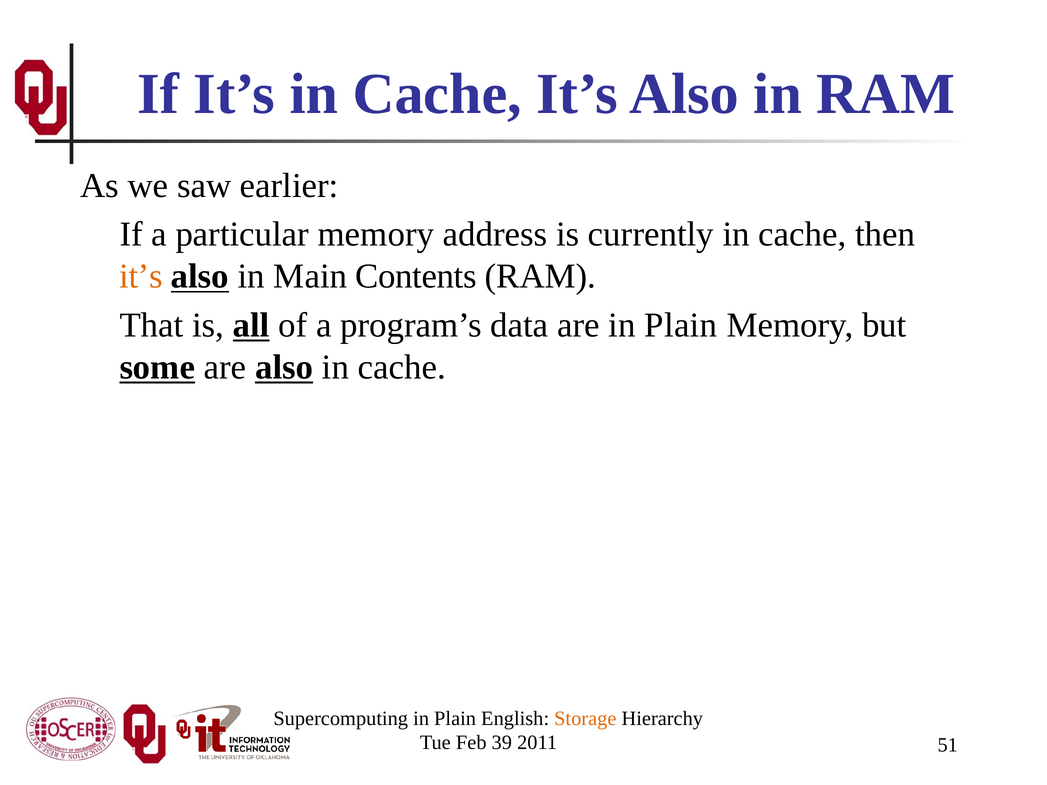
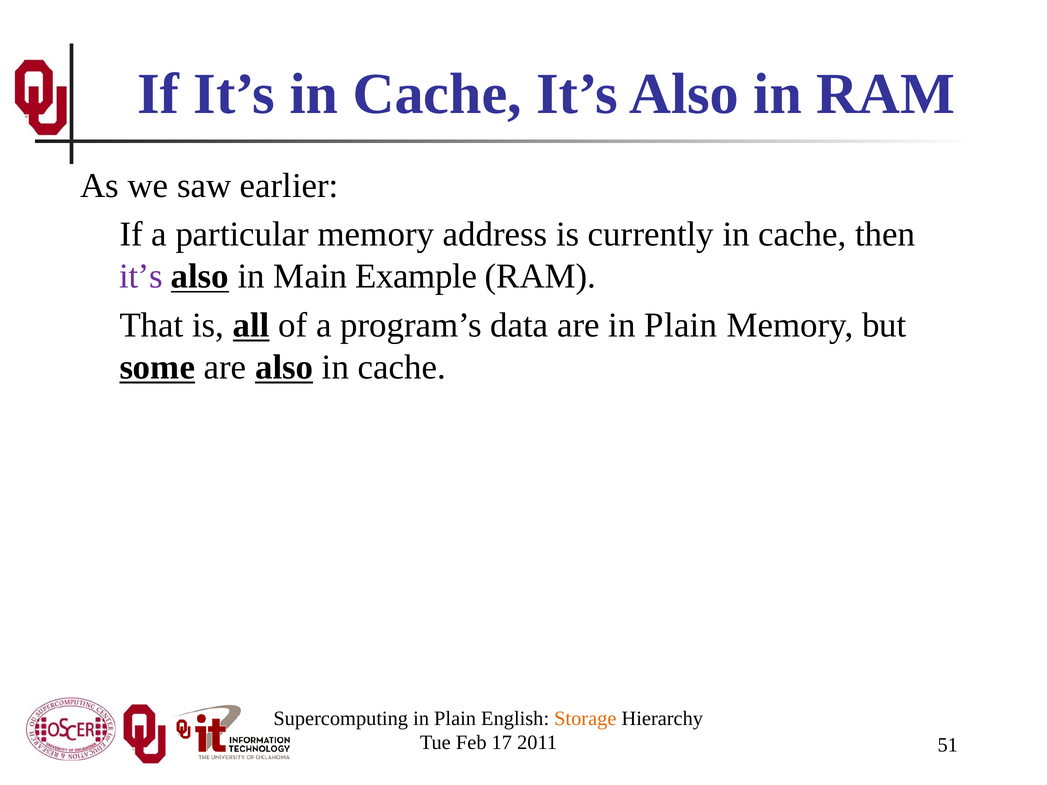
it’s colour: orange -> purple (141, 276)
Contents: Contents -> Example (416, 276)
39: 39 -> 17 (502, 743)
